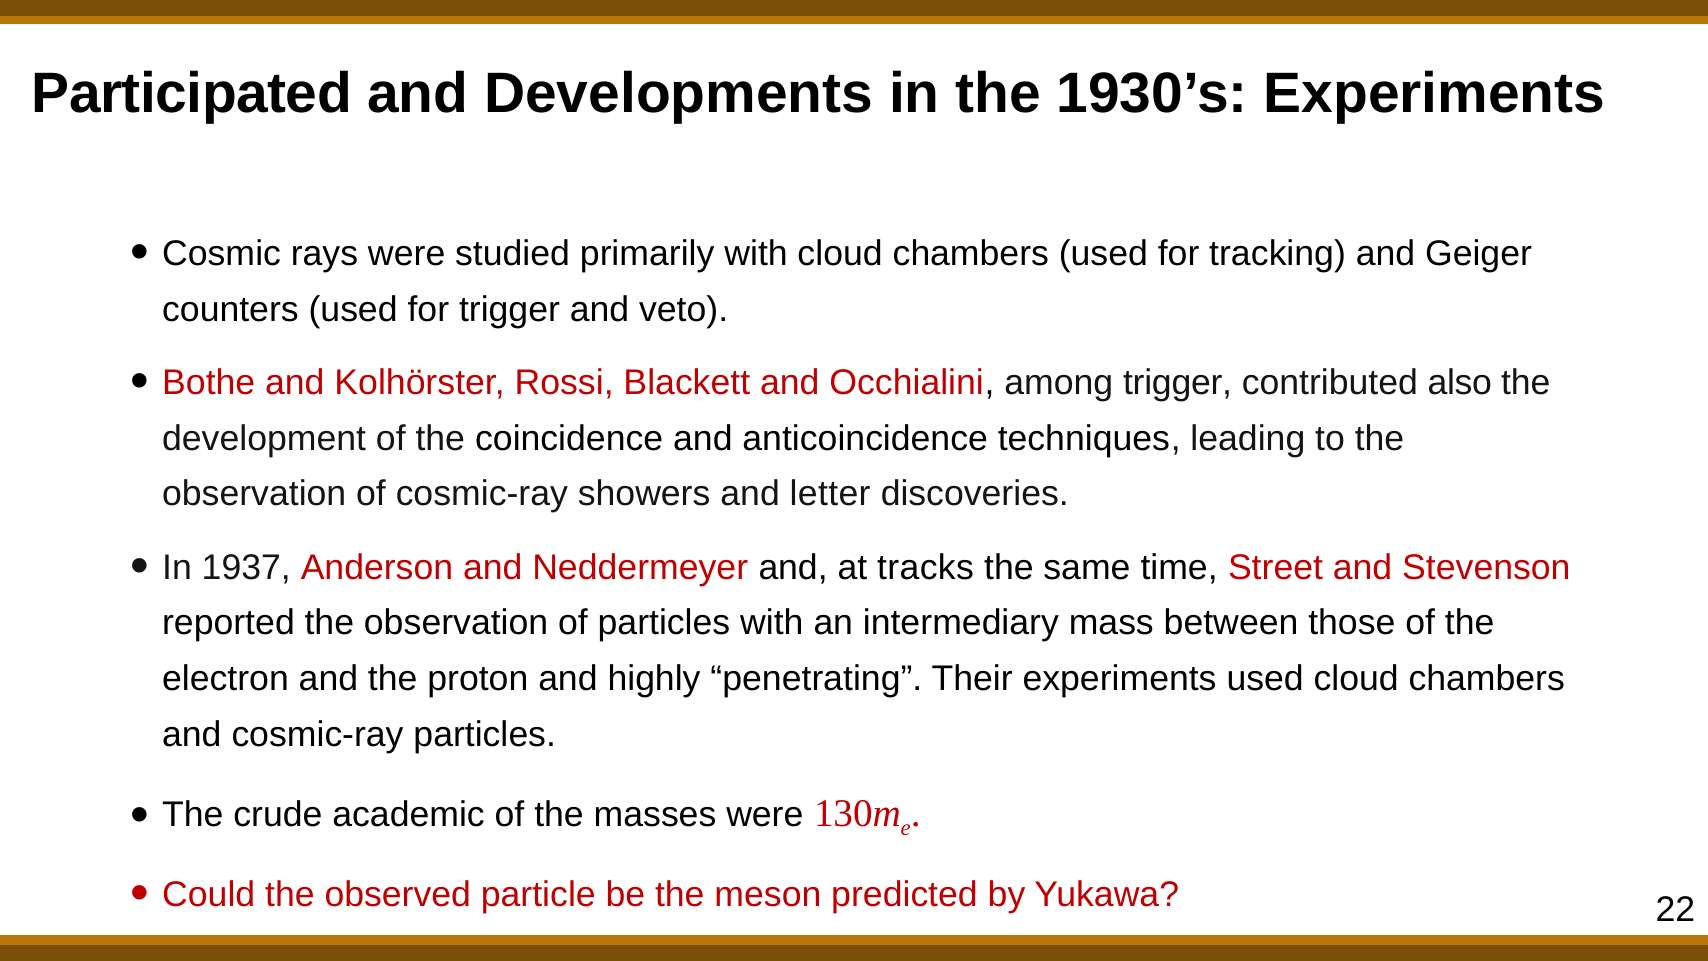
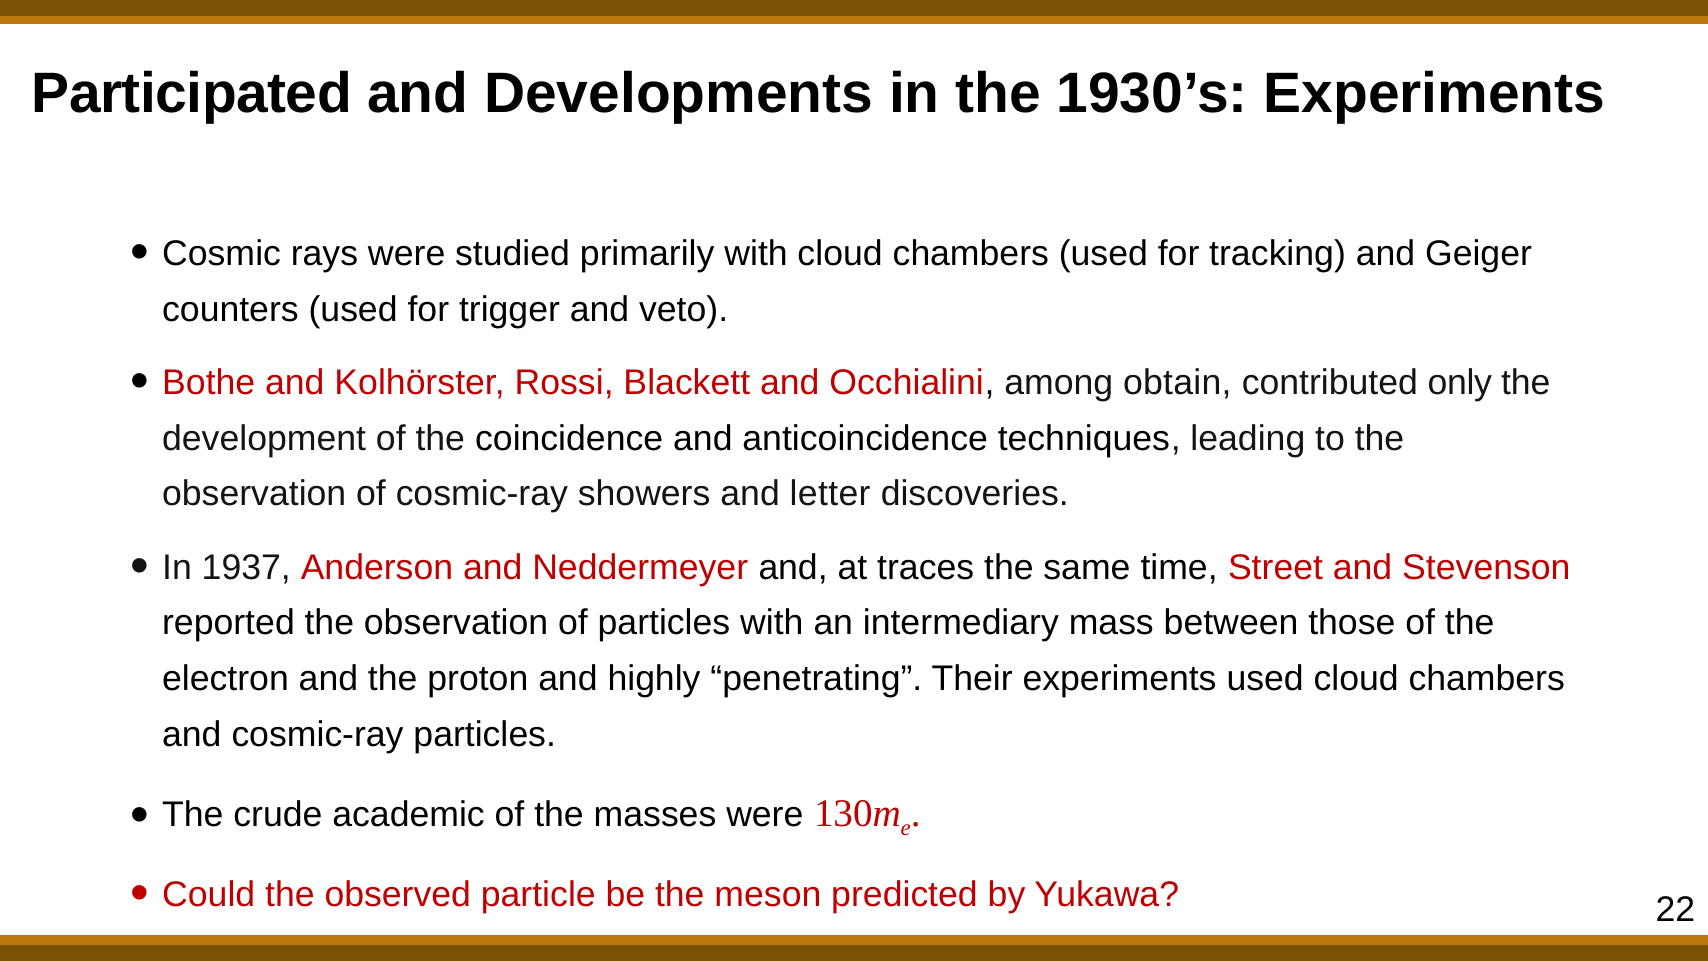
among trigger: trigger -> obtain (1177, 383)
also: also -> only (1460, 383)
tracks: tracks -> traces (926, 567)
